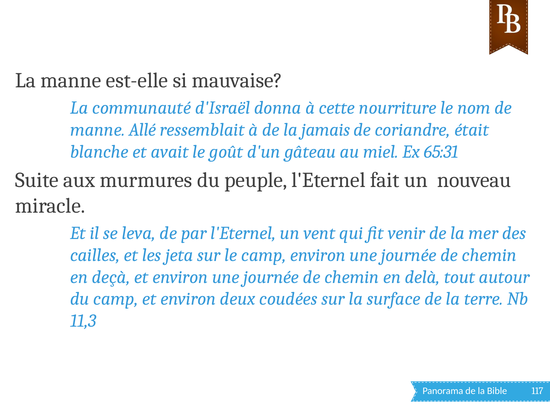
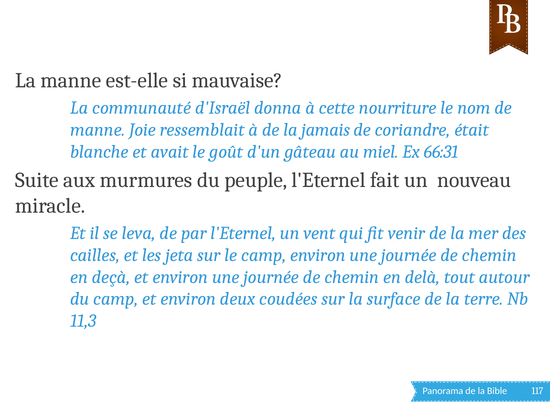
Allé: Allé -> Joie (142, 130)
65:31: 65:31 -> 66:31 (441, 152)
